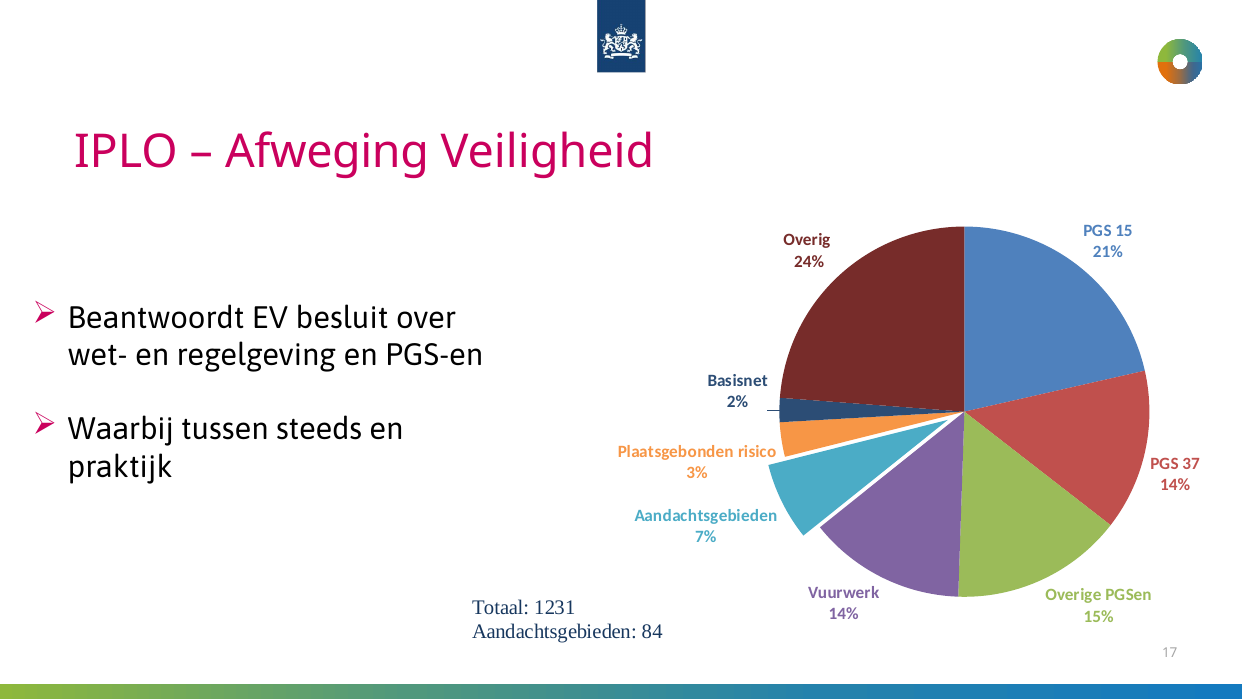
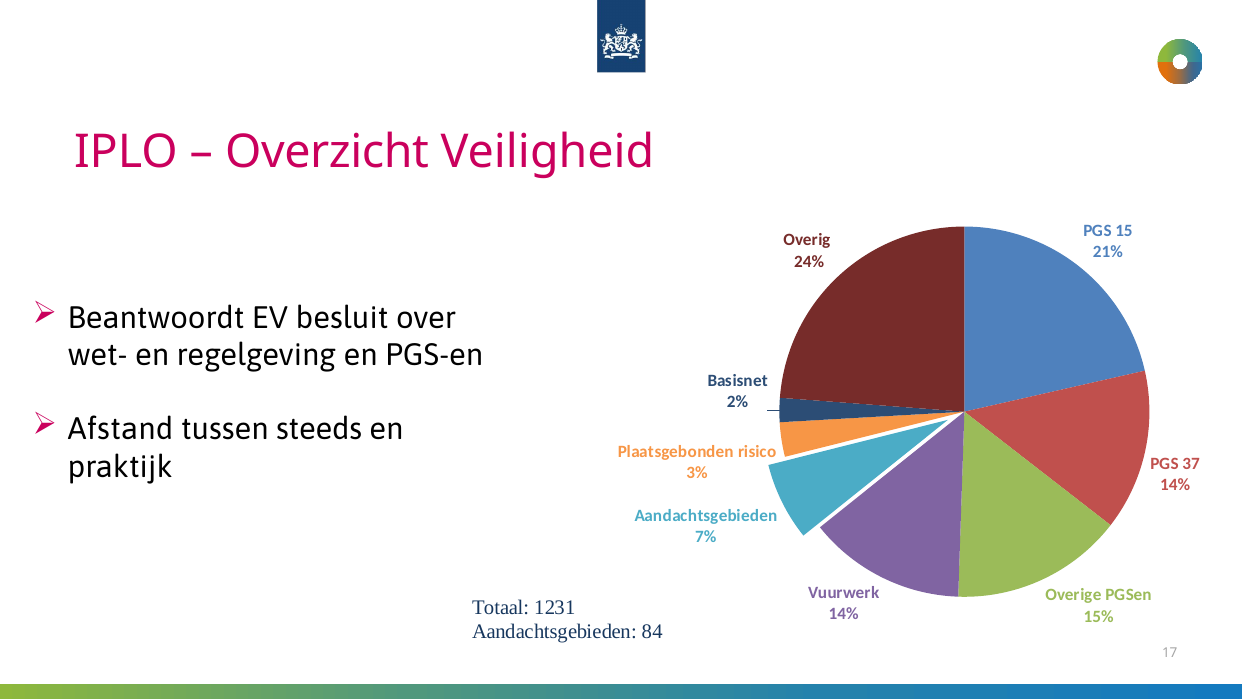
Afweging: Afweging -> Overzicht (327, 152)
Waarbij: Waarbij -> Afstand (121, 429)
